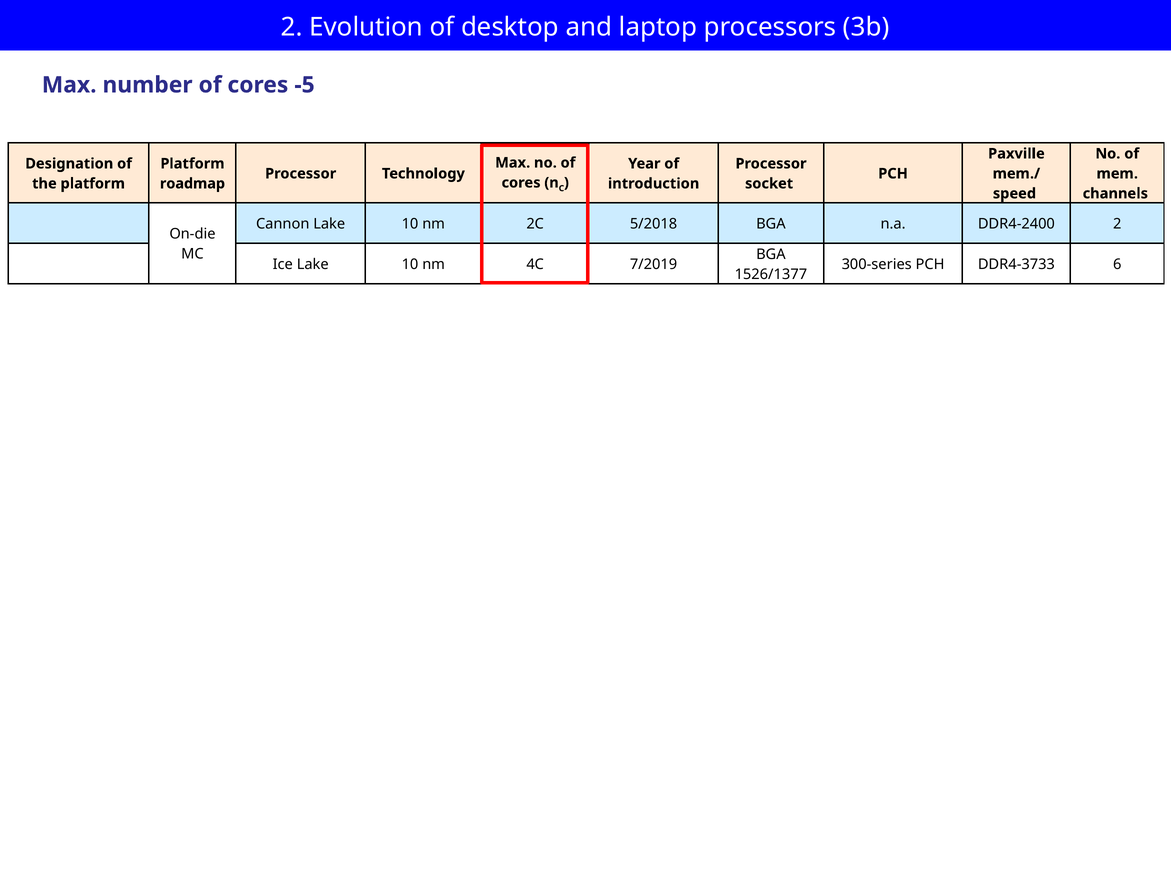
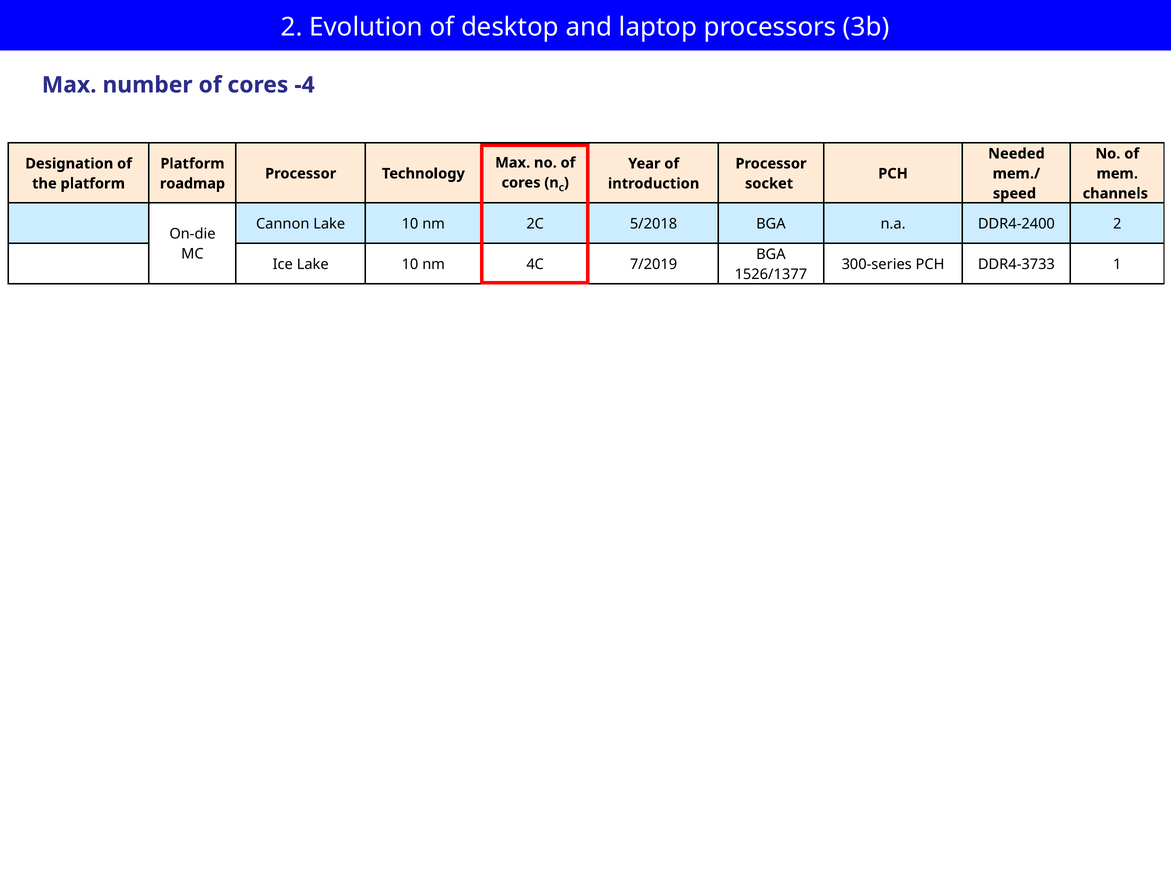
-5: -5 -> -4 (305, 85)
Paxville: Paxville -> Needed (1016, 154)
6: 6 -> 1 (1117, 264)
